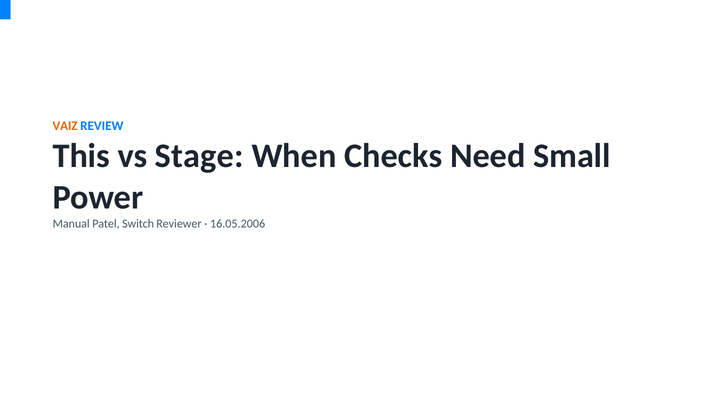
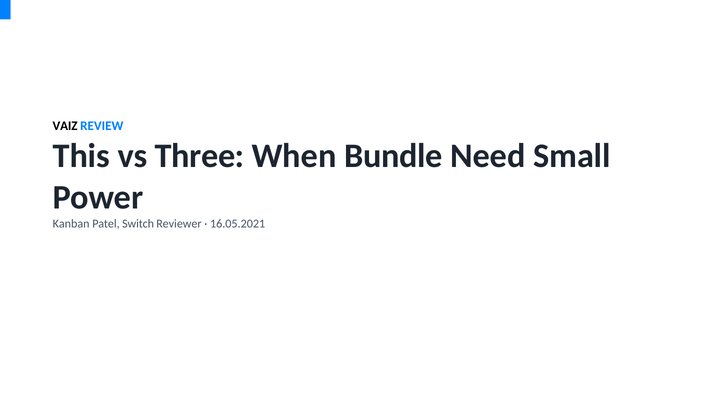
VAIZ colour: orange -> black (65, 126)
Stage: Stage -> Three (200, 156)
Checks: Checks -> Bundle (393, 156)
Manual: Manual -> Kanban (71, 223)
16.05.2006: 16.05.2006 -> 16.05.2021 (238, 223)
